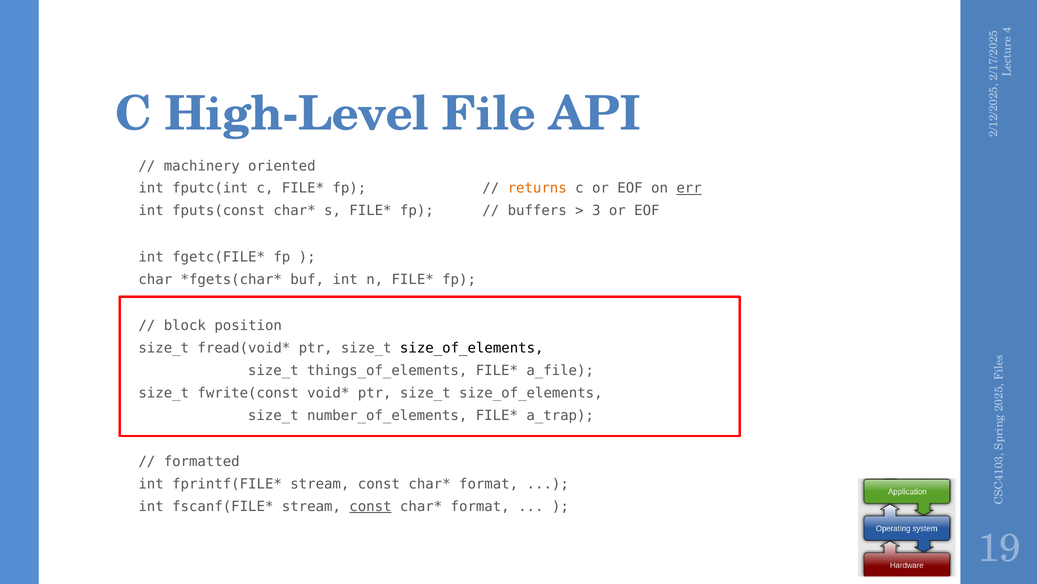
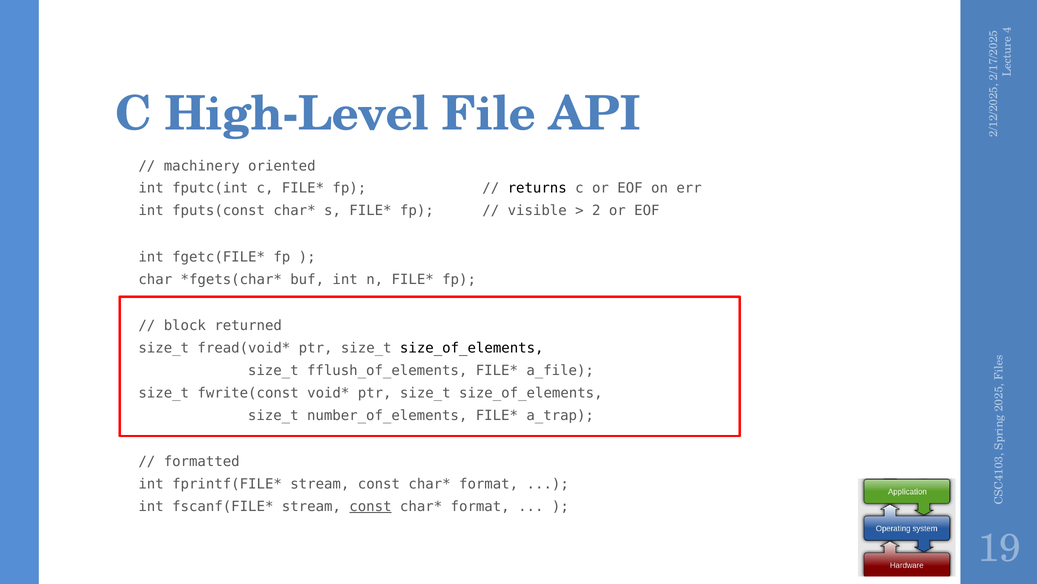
returns colour: orange -> black (537, 188)
err underline: present -> none (689, 188)
buffers: buffers -> visible (537, 210)
3: 3 -> 2 (596, 210)
position: position -> returned (248, 325)
things_of_elements: things_of_elements -> fflush_of_elements (387, 370)
